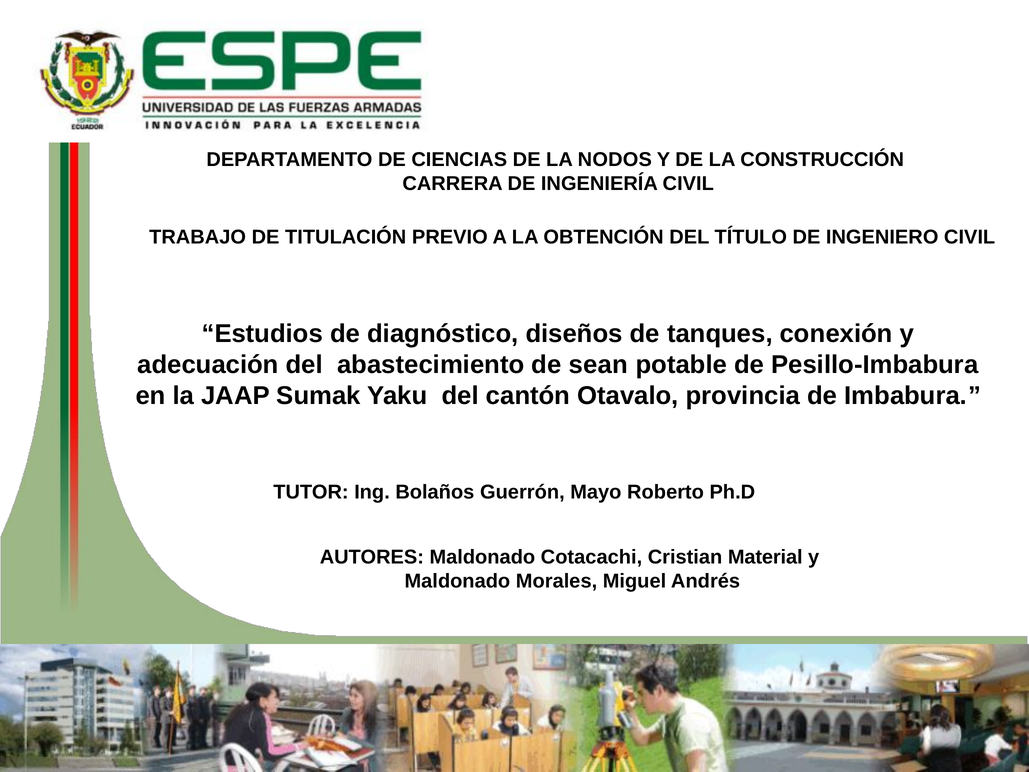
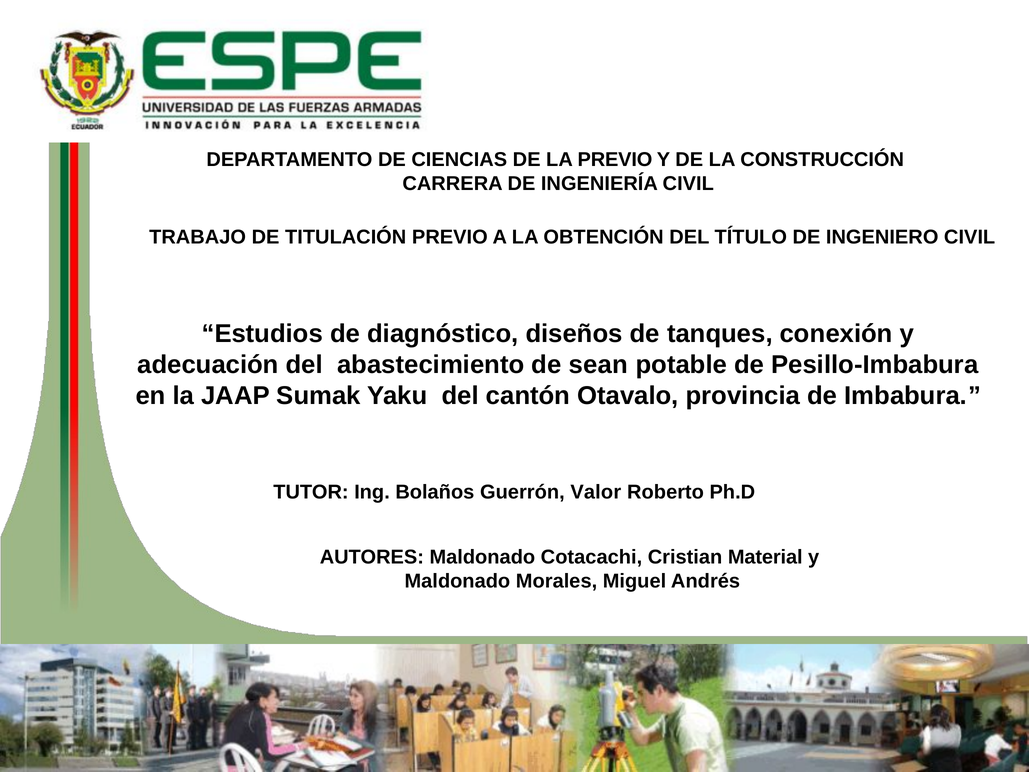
LA NODOS: NODOS -> PREVIO (615, 159)
Mayo: Mayo -> Valor (596, 492)
